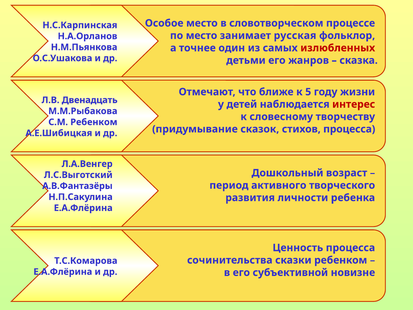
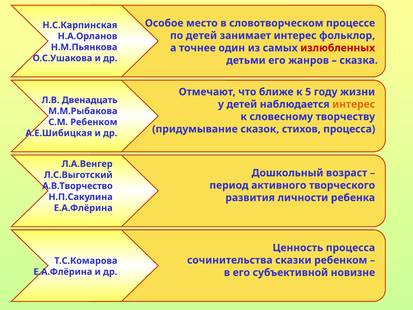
по место: место -> детей (201, 36)
занимает русская: русская -> интерес (295, 36)
интерес colour: red -> orange (354, 104)
А.В.Фантазёры: А.В.Фантазёры -> А.В.Творчество (77, 186)
